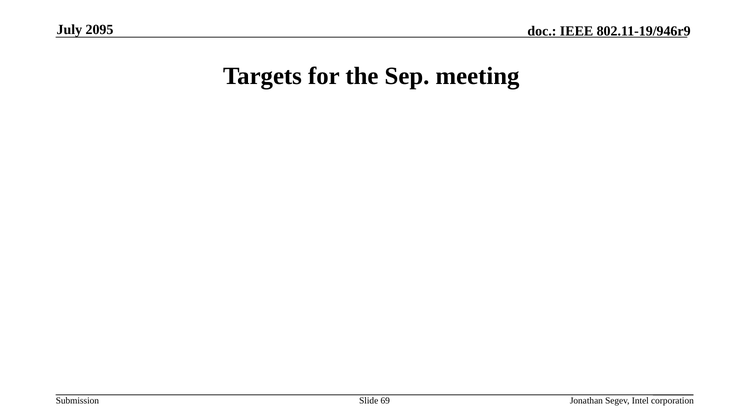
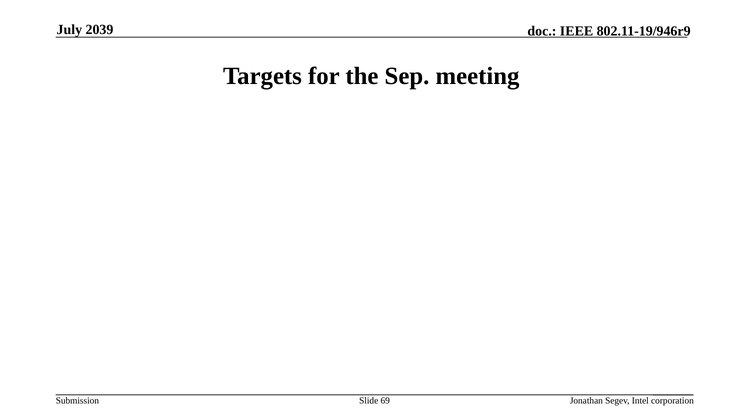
2095: 2095 -> 2039 (99, 30)
